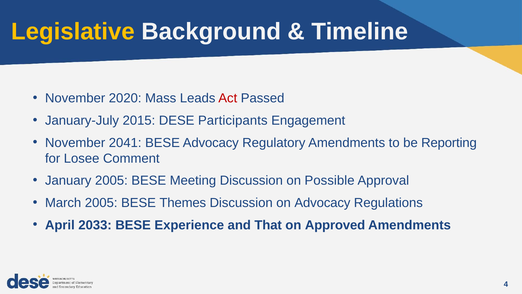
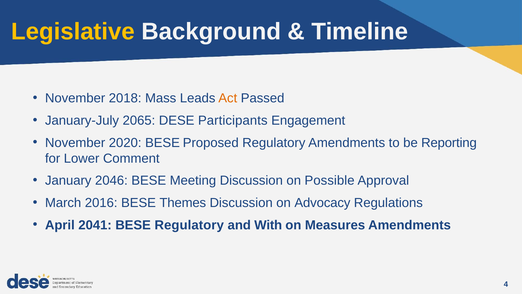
2020: 2020 -> 2018 (125, 98)
Act colour: red -> orange (228, 98)
2015: 2015 -> 2065 (139, 120)
2041: 2041 -> 2020 (125, 143)
BESE Advocacy: Advocacy -> Proposed (211, 143)
Losee: Losee -> Lower (82, 158)
January 2005: 2005 -> 2046 (111, 180)
March 2005: 2005 -> 2016 (101, 203)
2033: 2033 -> 2041 (95, 225)
BESE Experience: Experience -> Regulatory (189, 225)
That: That -> With (268, 225)
Approved: Approved -> Measures (335, 225)
